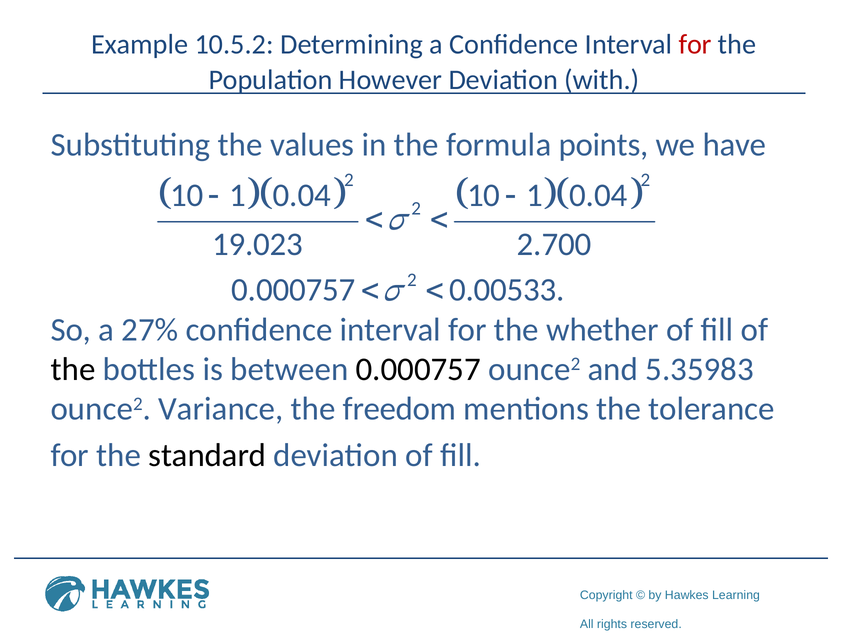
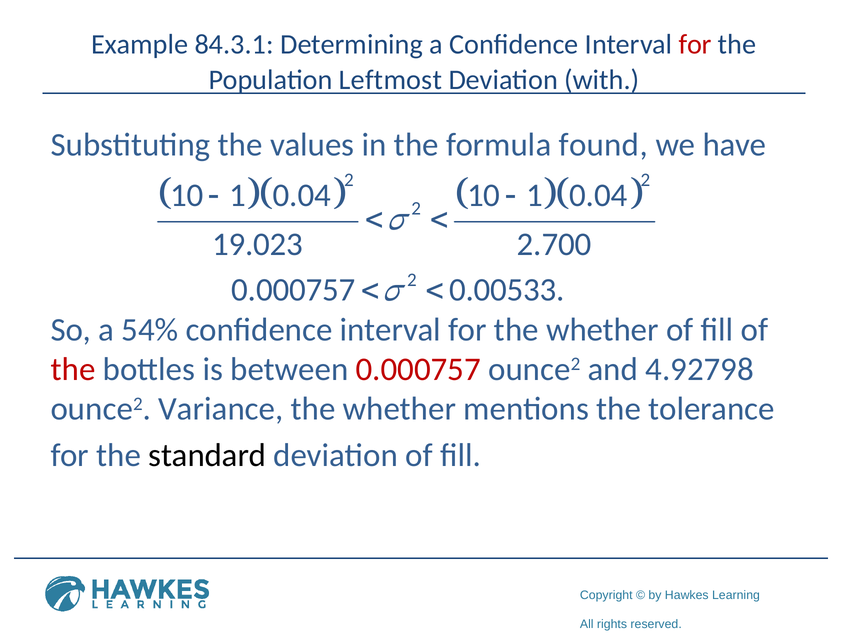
10.5.2: 10.5.2 -> 84.3.1 (234, 44)
However: However -> Leftmost (390, 80)
points: points -> found (603, 145)
27%: 27% -> 54% (150, 330)
the colour: black -> red (73, 369)
0.000757 colour: black -> red (418, 369)
5.35983: 5.35983 -> 4.92798 (700, 369)
freedom: freedom -> whether (399, 409)
